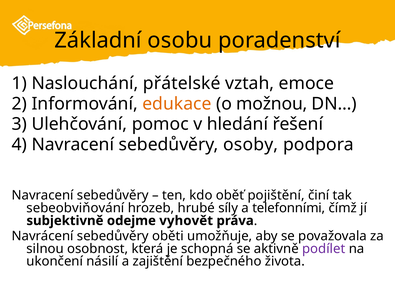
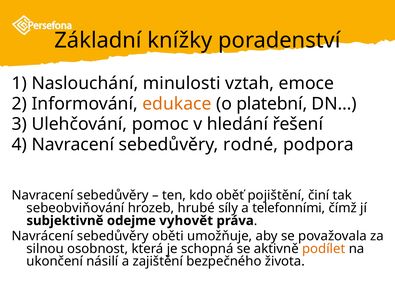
osobu: osobu -> knížky (180, 40)
přátelské: přátelské -> minulosti (182, 83)
možnou: možnou -> platební (272, 103)
osoby: osoby -> rodné (251, 144)
podílet colour: purple -> orange (324, 248)
